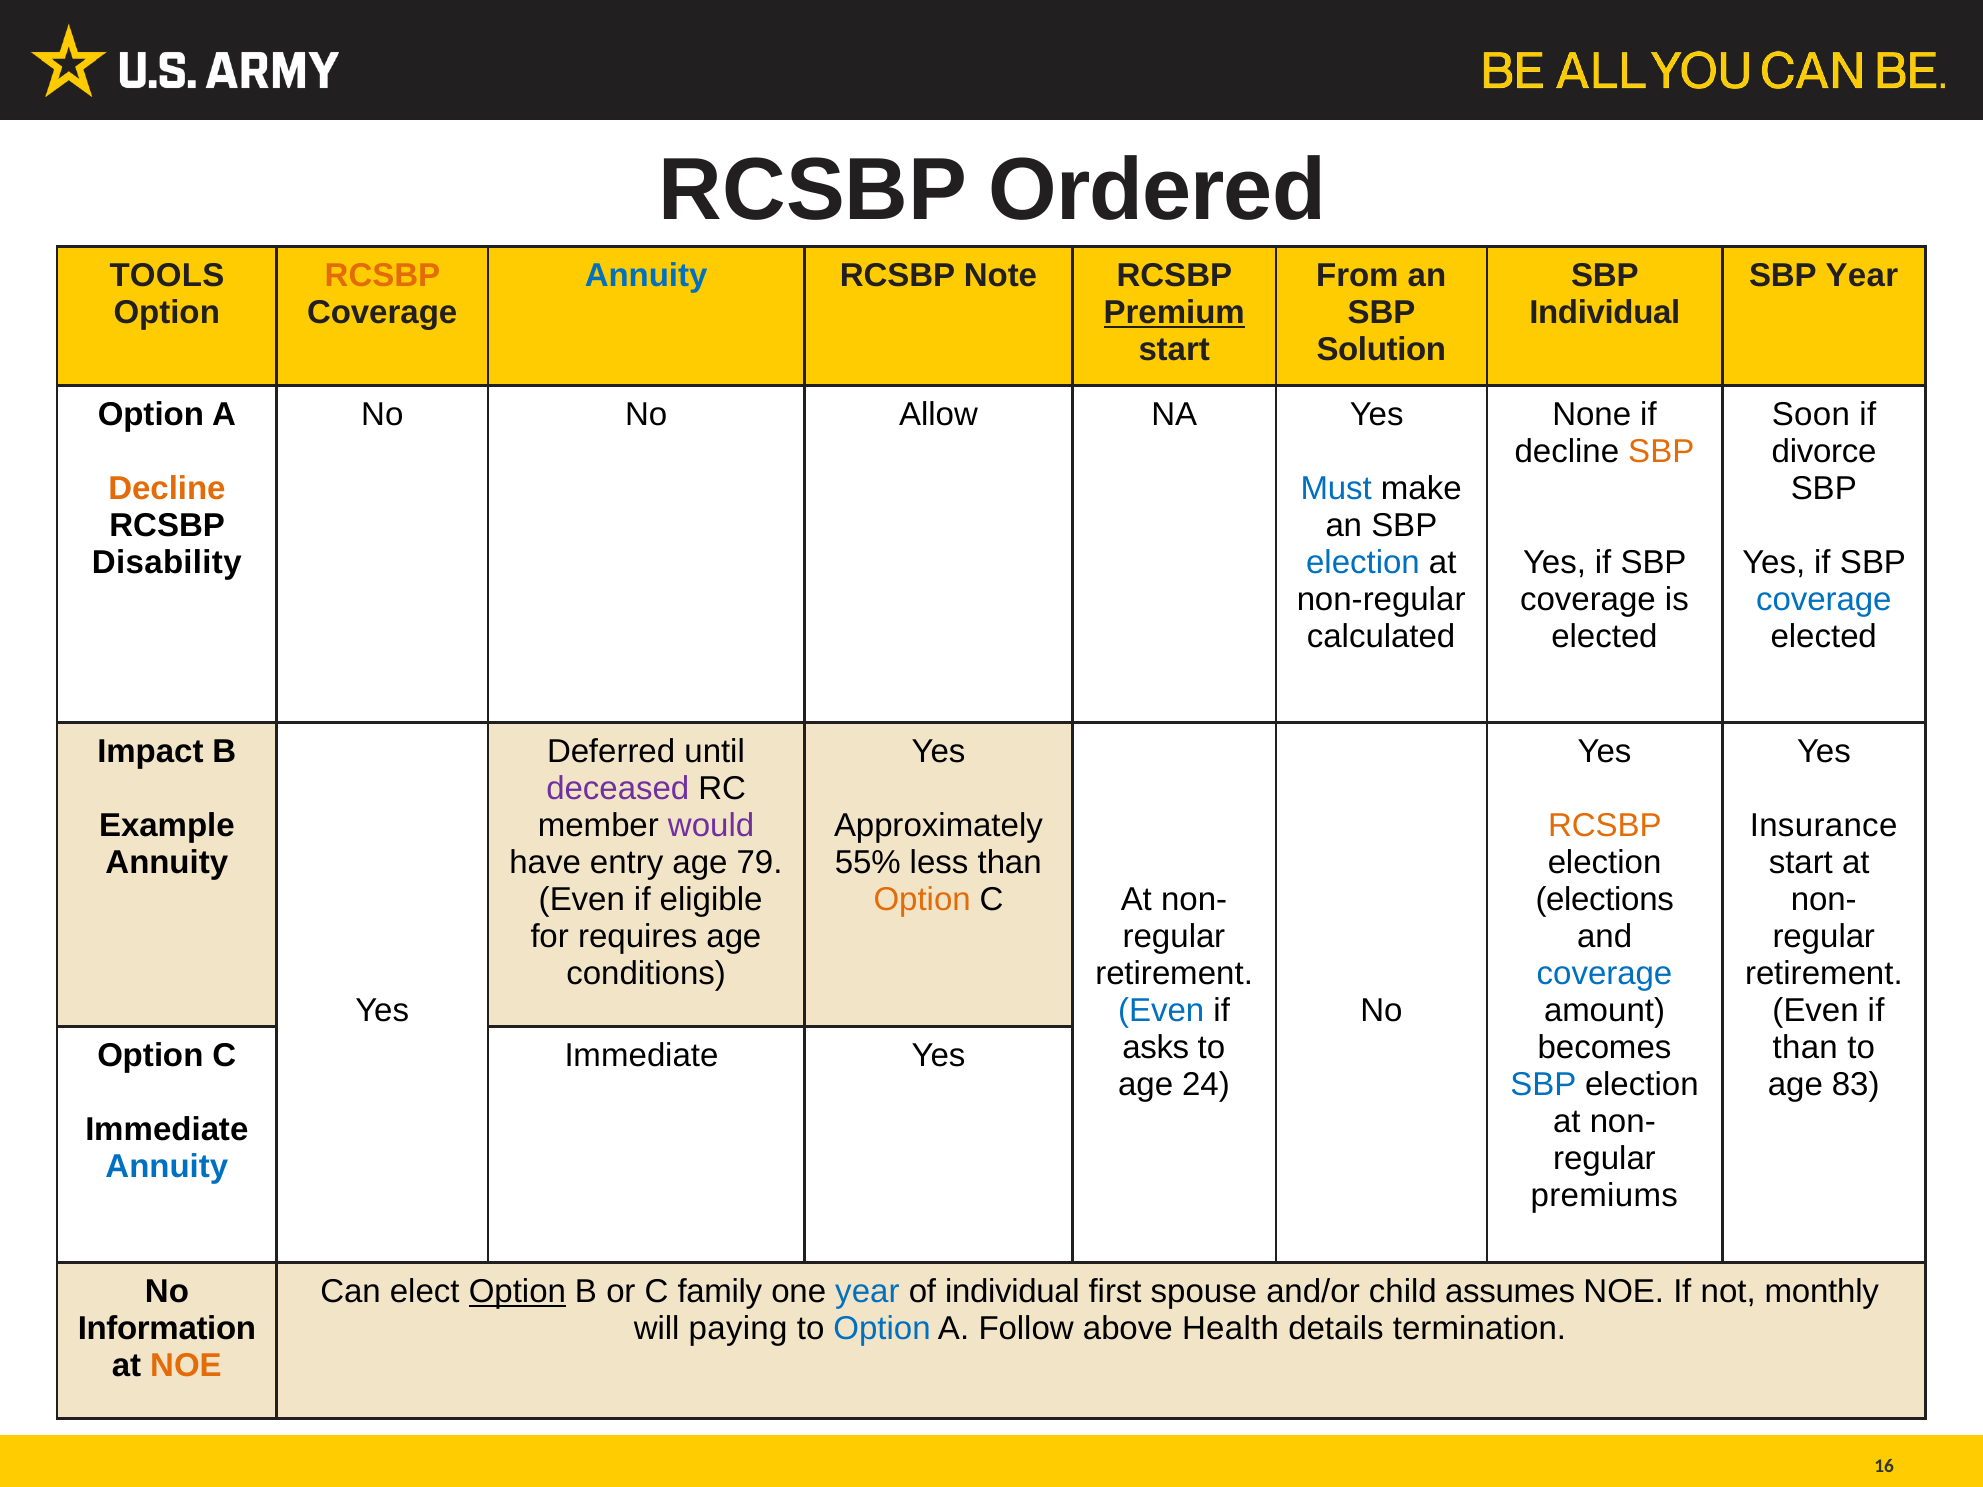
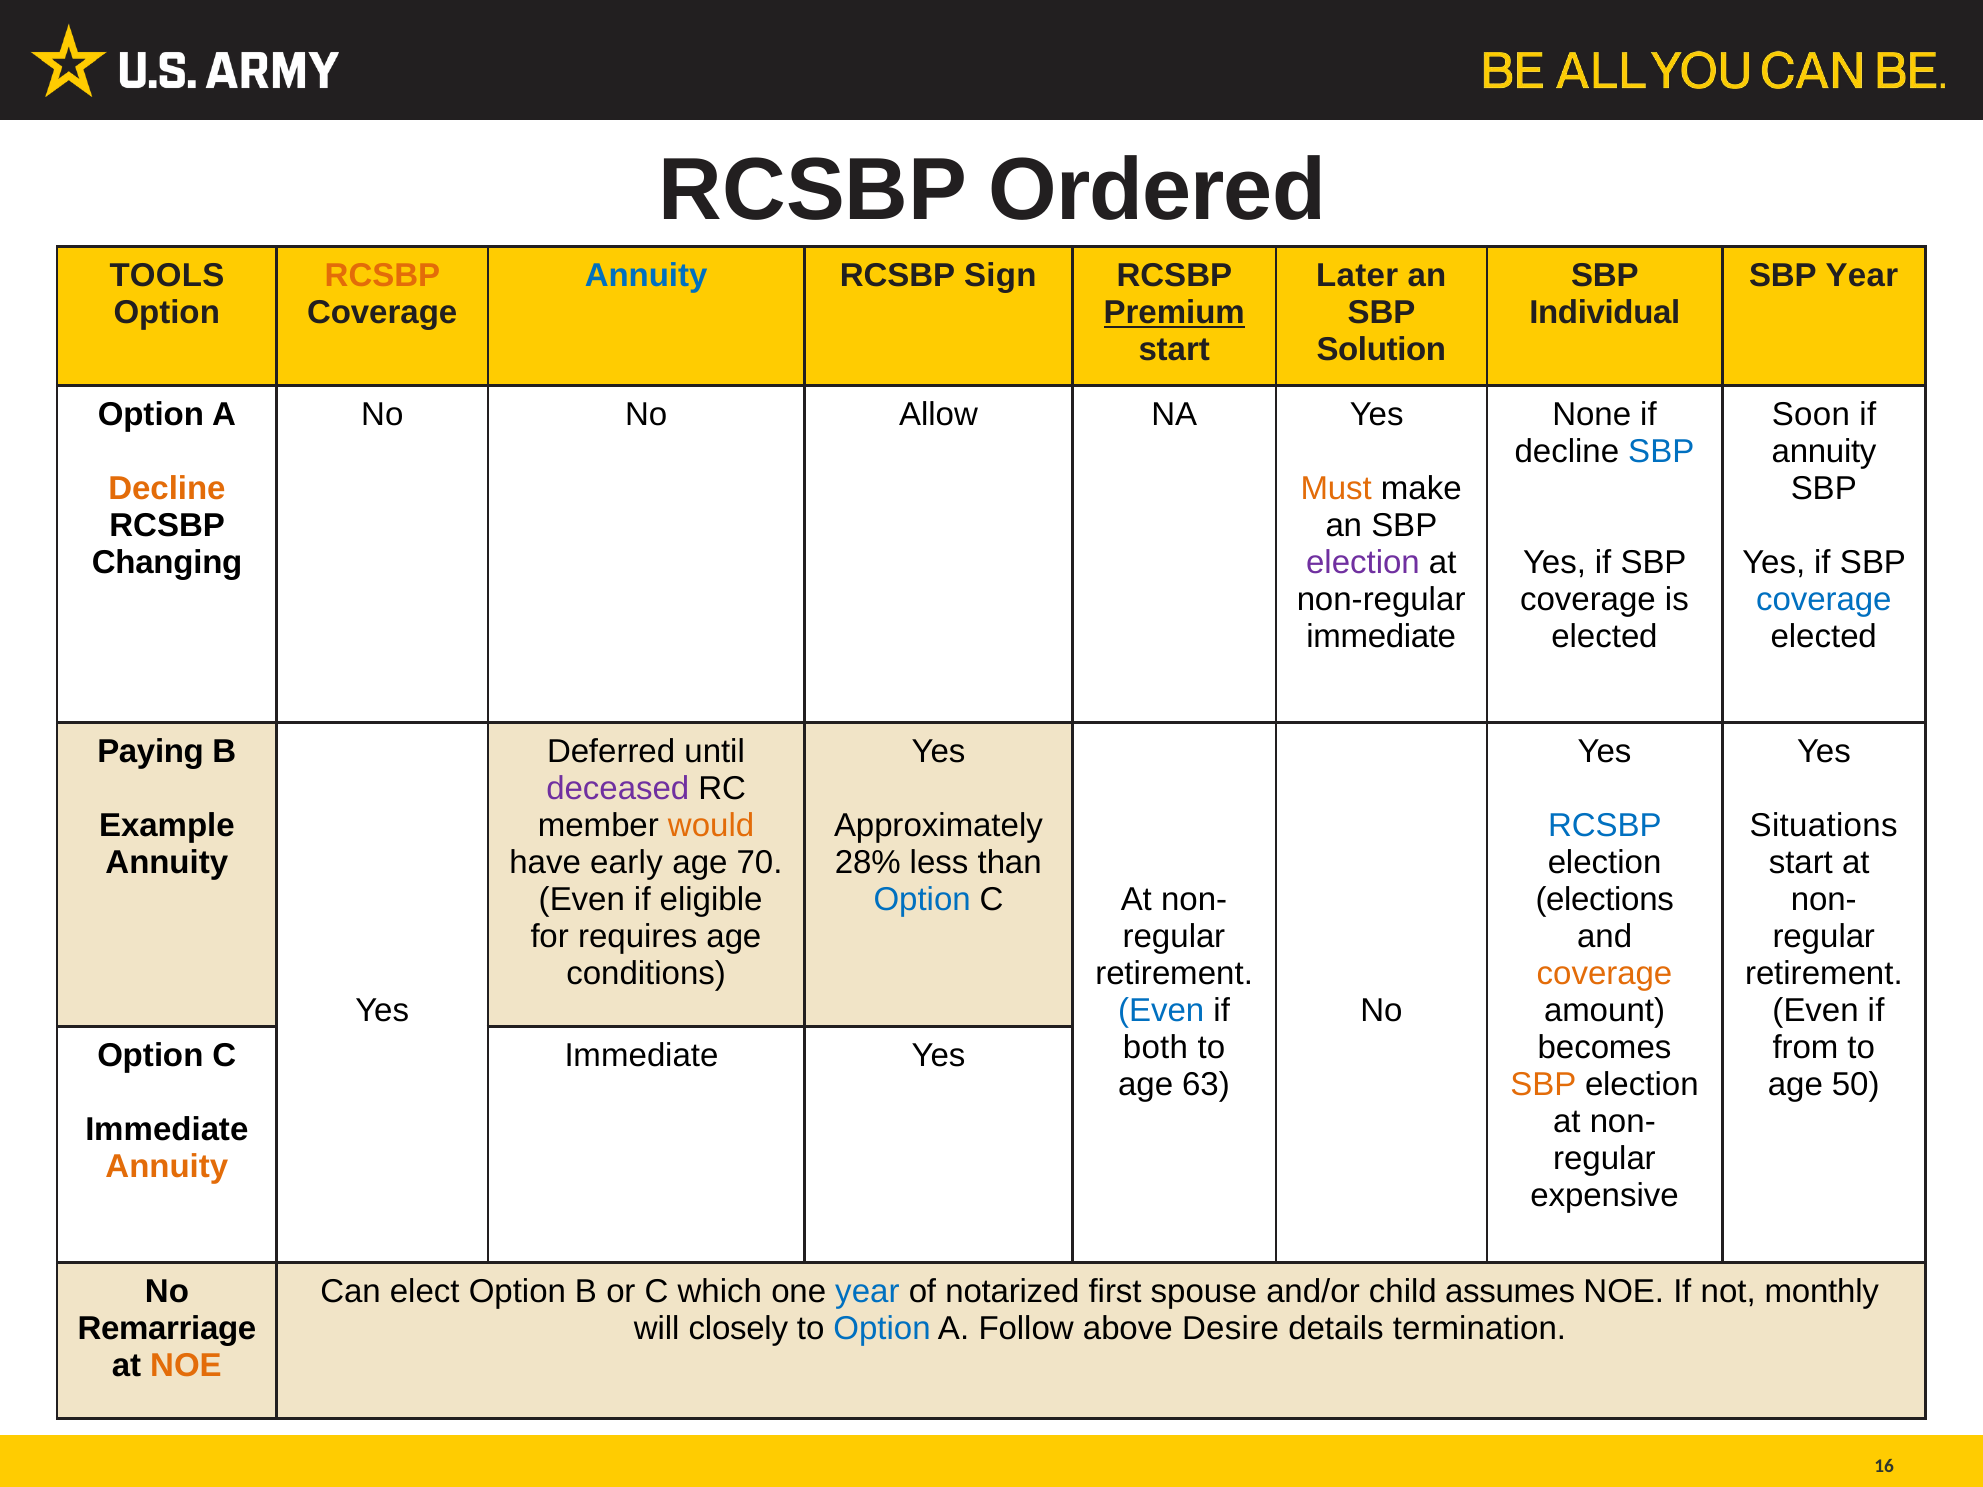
Note: Note -> Sign (1000, 276)
From: From -> Later (1357, 276)
SBP colour: orange -> blue (1661, 452)
divorce: divorce -> annuity (1824, 452)
Must colour: blue -> orange (1336, 489)
Disability: Disability -> Changing (167, 563)
election colour: blue -> purple (1363, 563)
calculated: calculated -> immediate (1381, 637)
Impact: Impact -> Paying (151, 752)
would colour: purple -> orange (711, 826)
RCSBP colour: orange -> blue (1605, 826)
Insurance: Insurance -> Situations (1824, 826)
entry: entry -> early (626, 863)
79: 79 -> 70 (760, 863)
55%: 55% -> 28% (868, 863)
Option colour: orange -> blue (922, 900)
coverage colour: blue -> orange (1605, 974)
asks: asks -> both (1155, 1048)
than: than -> from (1805, 1048)
24: 24 -> 63 (1206, 1085)
SBP colour: blue -> orange (1543, 1085)
83: 83 -> 50 (1856, 1085)
Annuity colour: blue -> orange (167, 1167)
premiums: premiums -> expensive (1604, 1196)
Option underline: present -> none (517, 1292)
family: family -> which (720, 1292)
of individual: individual -> notarized (1012, 1292)
Information: Information -> Remarriage (167, 1329)
paying: paying -> closely (738, 1329)
Health: Health -> Desire (1231, 1329)
